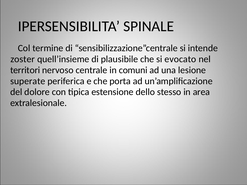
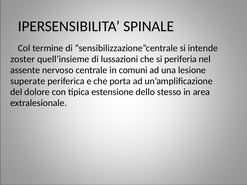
plausibile: plausibile -> lussazioni (120, 59)
evocato: evocato -> periferia (180, 59)
territori: territori -> assente (25, 70)
